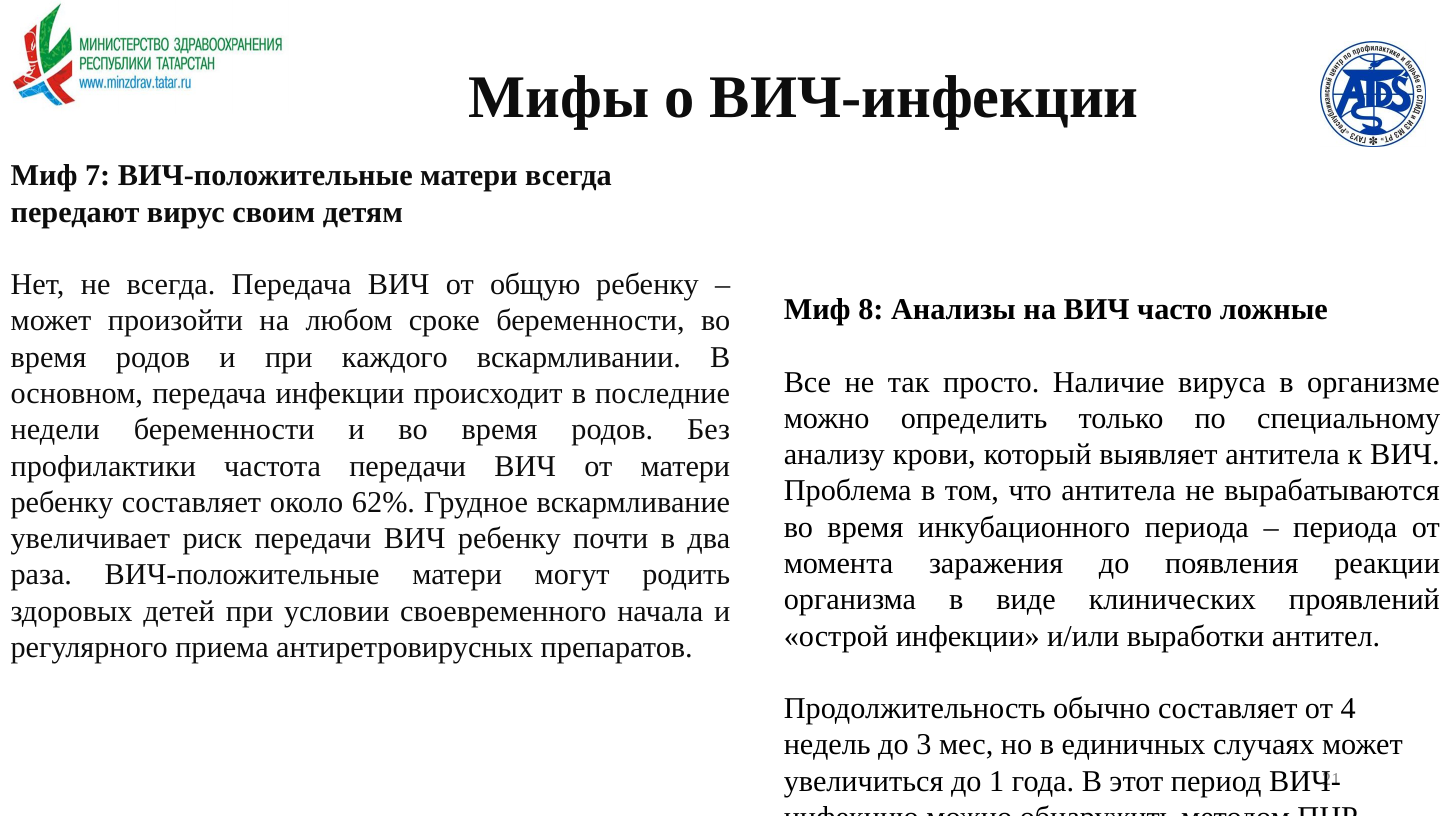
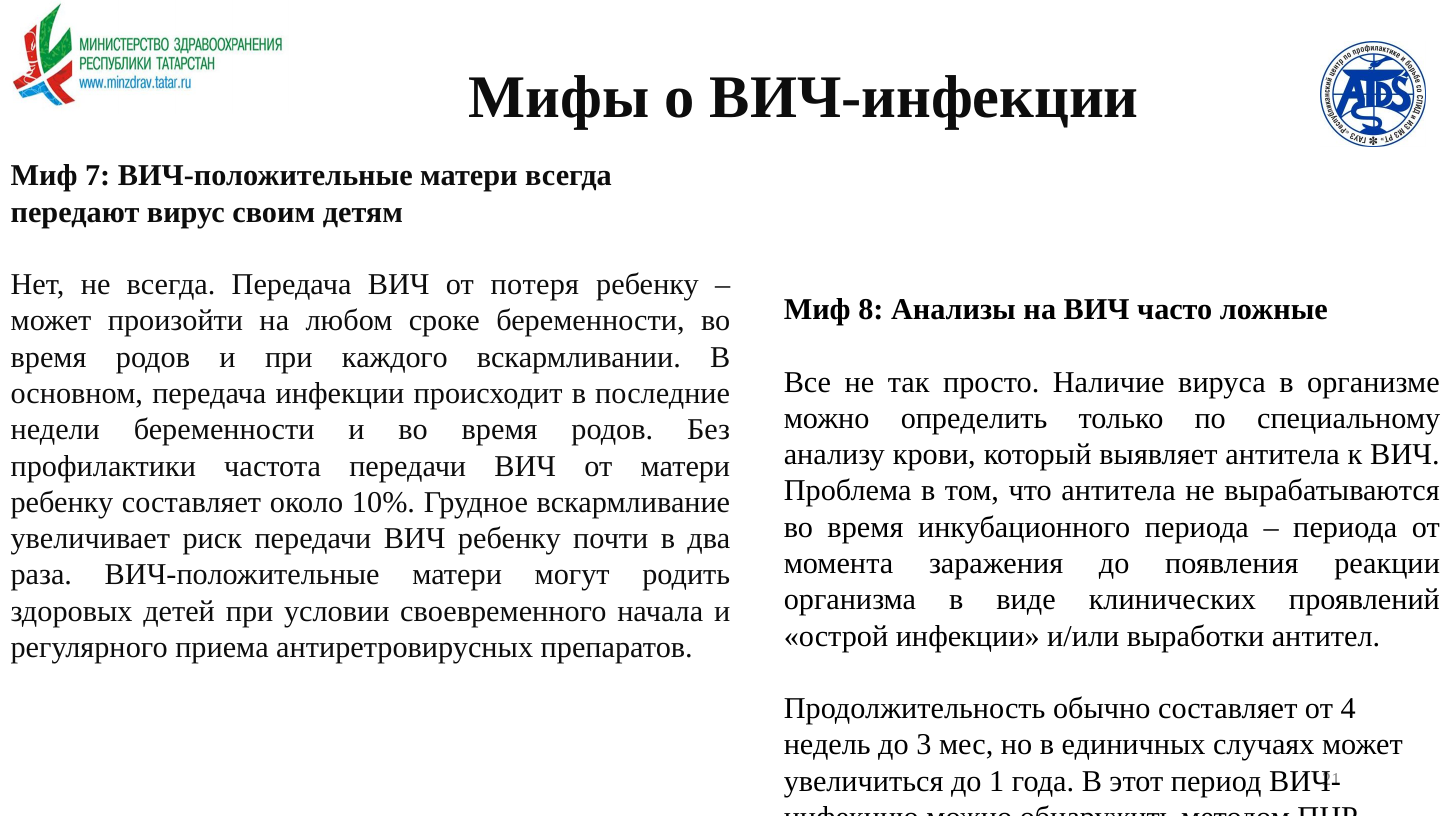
общую: общую -> потеря (535, 285)
62%: 62% -> 10% (384, 502)
